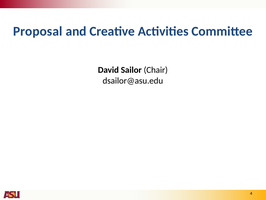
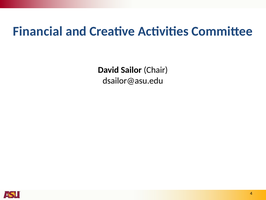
Proposal: Proposal -> Financial (38, 31)
